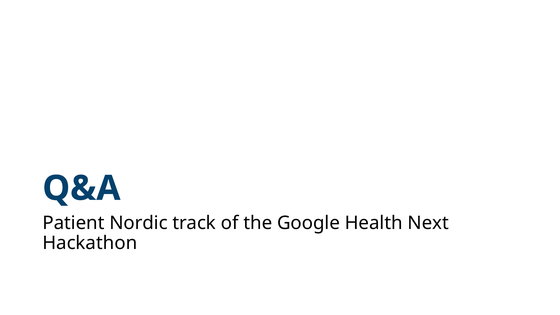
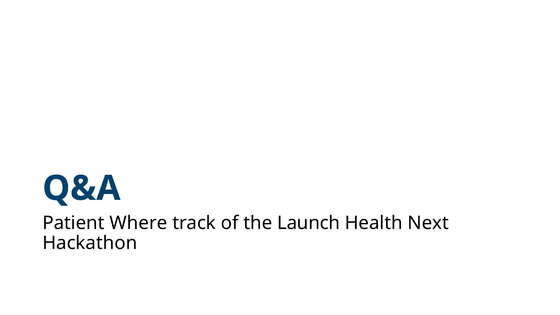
Nordic: Nordic -> Where (138, 223)
Google: Google -> Launch (309, 223)
